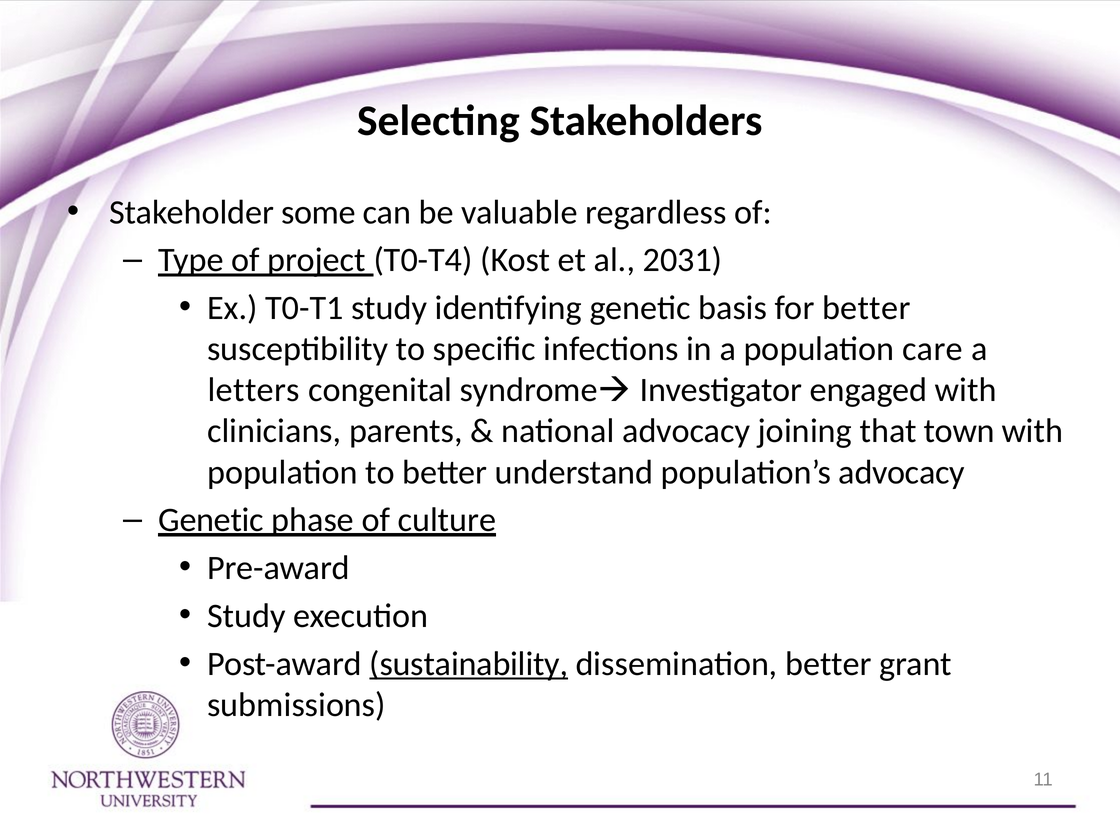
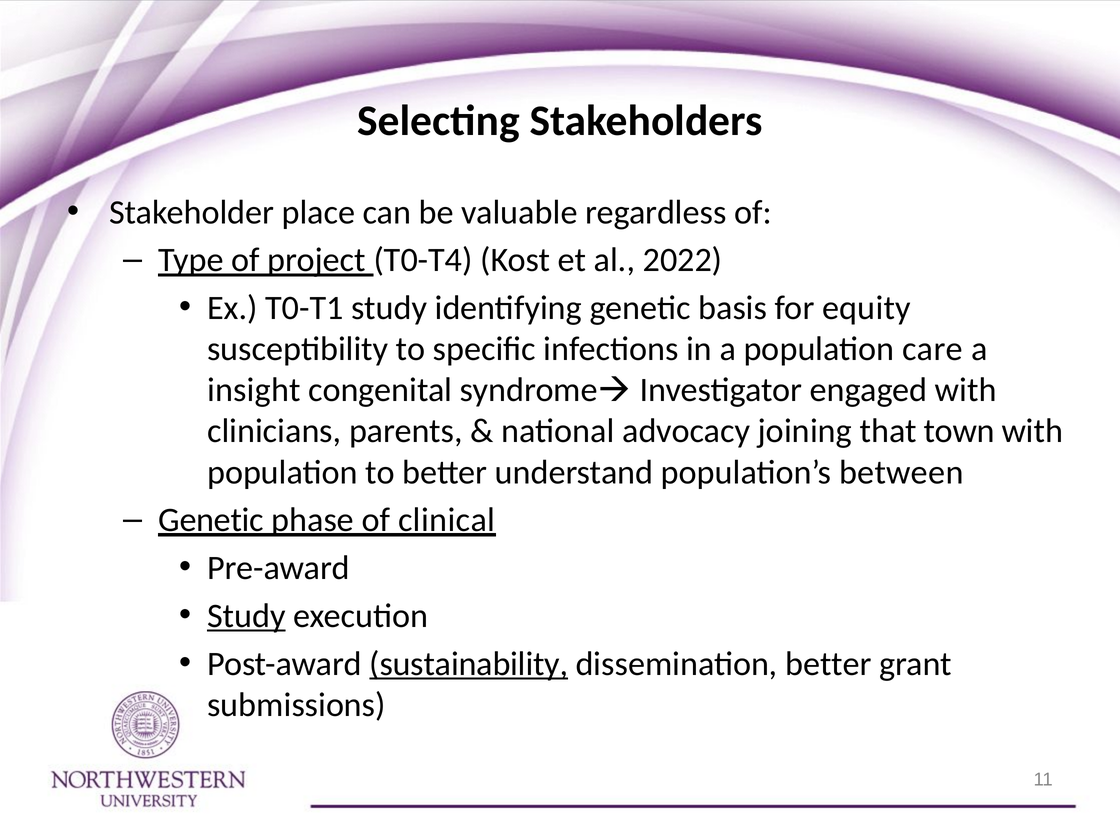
some: some -> place (318, 212)
2031: 2031 -> 2022 (683, 260)
for better: better -> equity (866, 308)
letters: letters -> insight (254, 390)
population’s advocacy: advocacy -> between (901, 472)
culture: culture -> clinical (447, 520)
Study underline: none -> present (246, 616)
